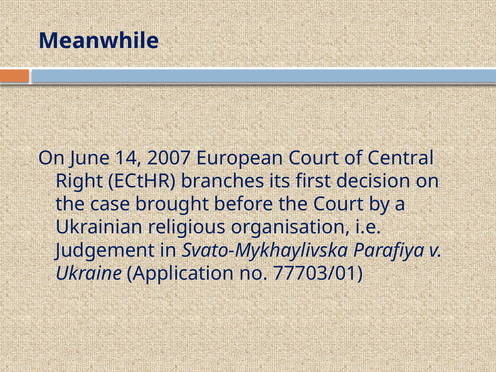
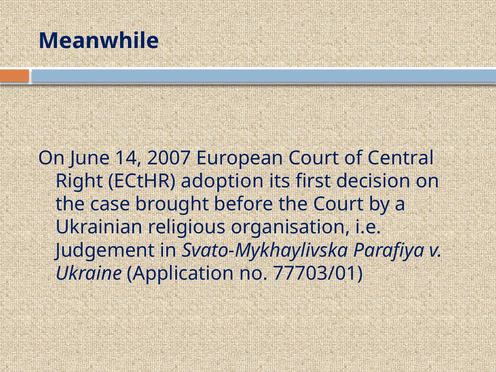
branches: branches -> adoption (222, 181)
